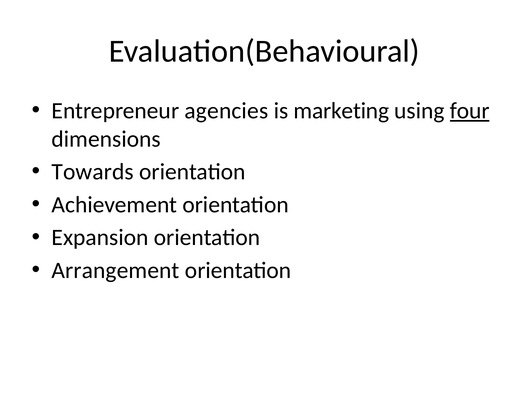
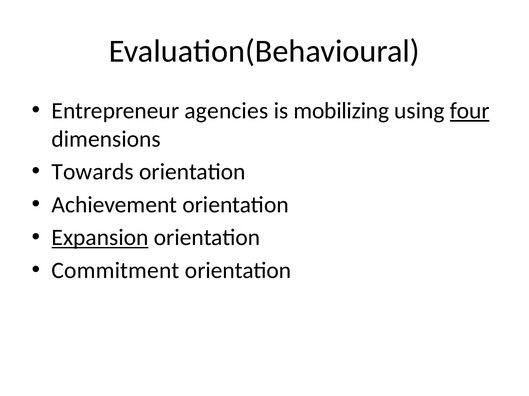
marketing: marketing -> mobilizing (341, 111)
Expansion underline: none -> present (100, 238)
Arrangement: Arrangement -> Commitment (115, 271)
